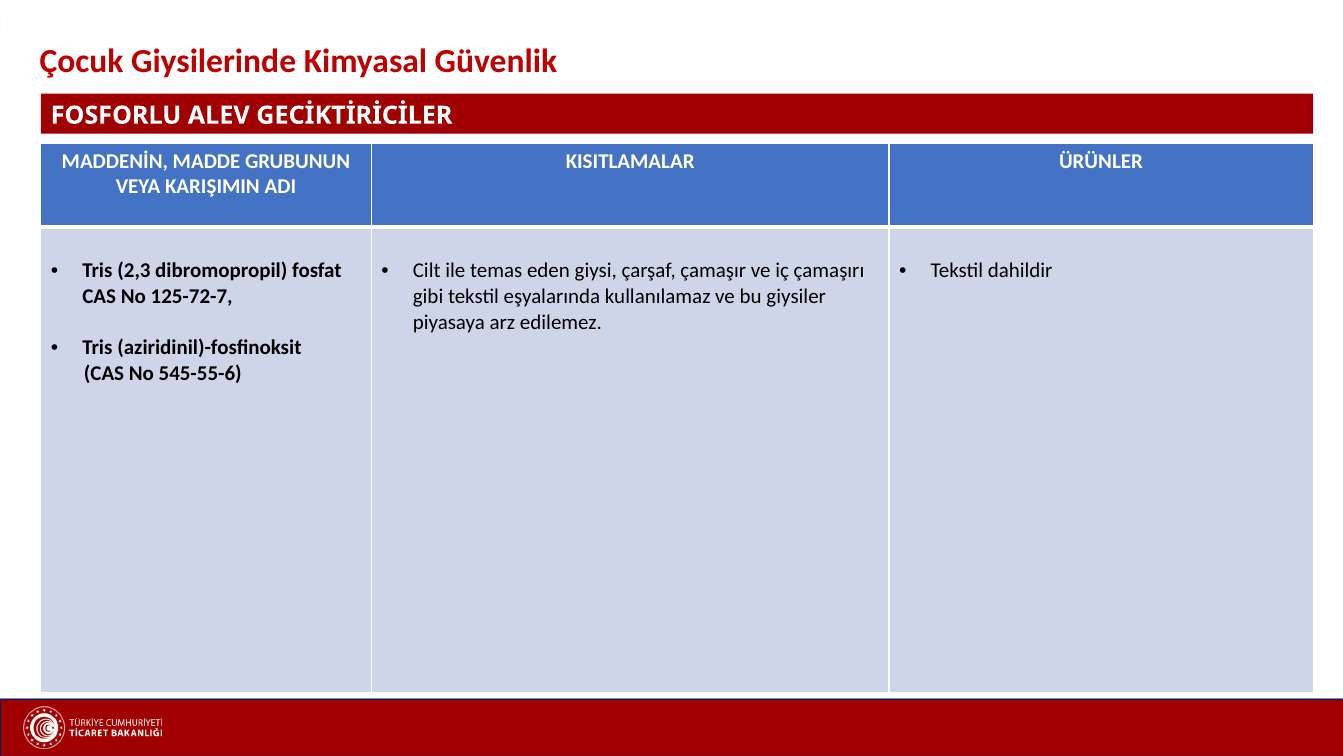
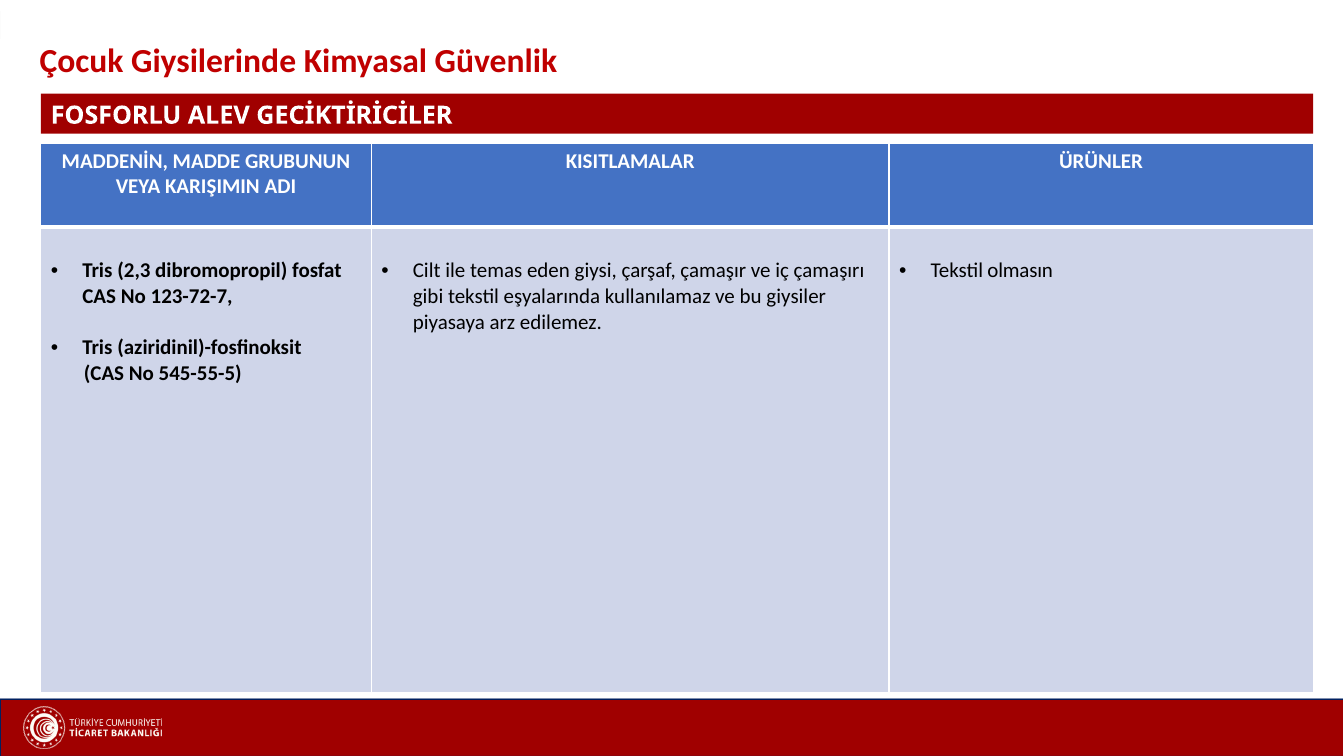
dahildir: dahildir -> olmasın (1020, 271)
125-72-7: 125-72-7 -> 123-72-7 (192, 296)
545-55-6: 545-55-6 -> 545-55-5 (200, 373)
